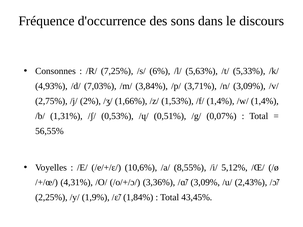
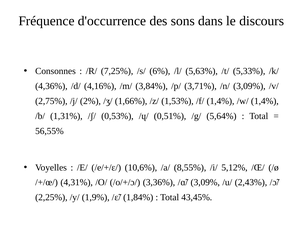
4,93%: 4,93% -> 4,36% (51, 86)
7,03%: 7,03% -> 4,16% (100, 86)
0,07%: 0,07% -> 5,64% (221, 116)
